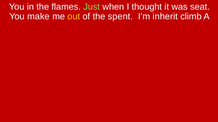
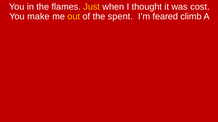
Just colour: light green -> yellow (92, 7)
seat: seat -> cost (200, 7)
inherit: inherit -> feared (165, 17)
